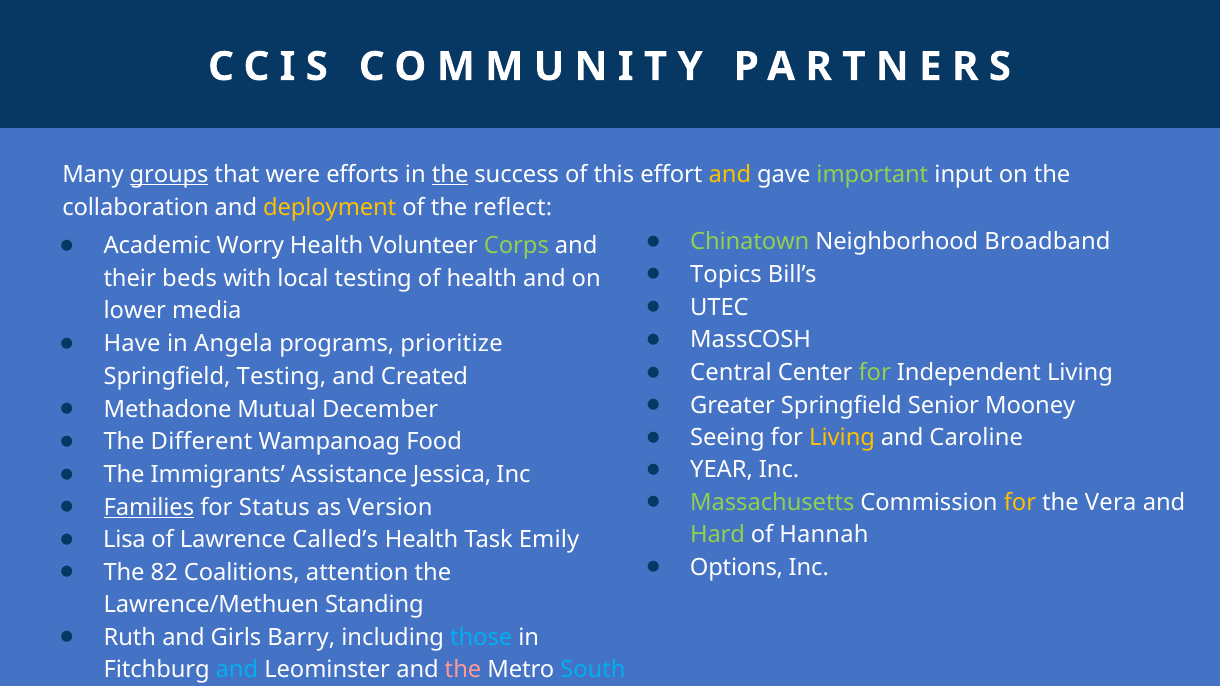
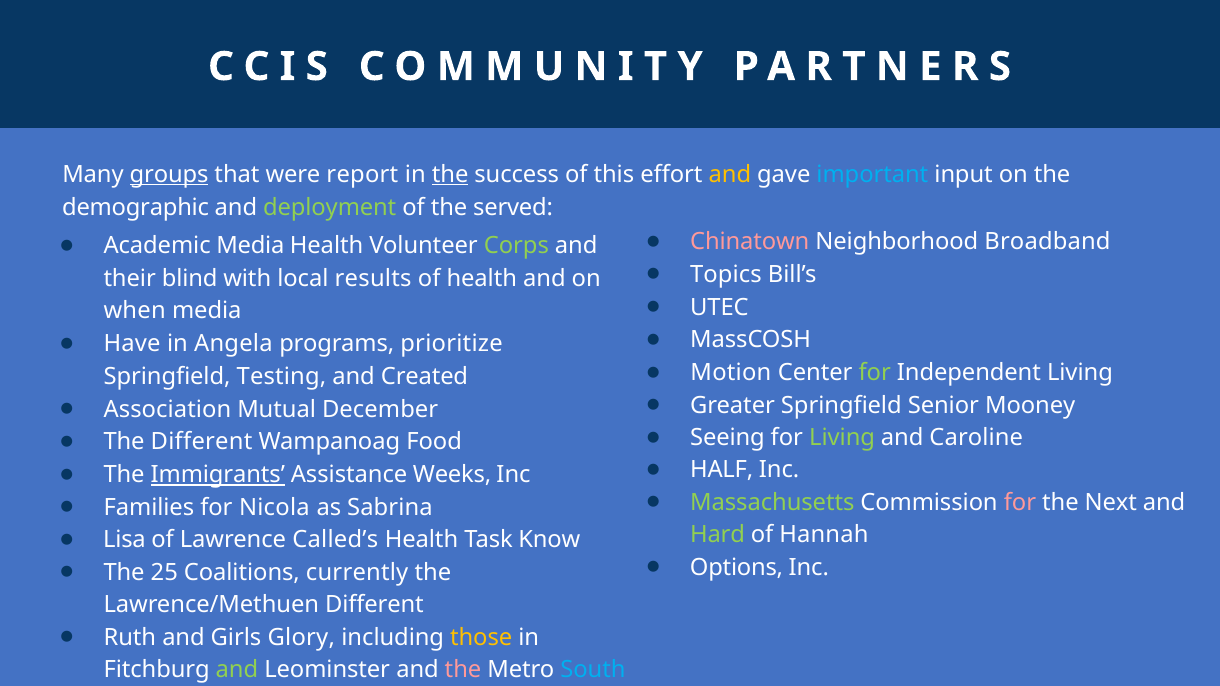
efforts: efforts -> report (362, 175)
important colour: light green -> light blue (872, 175)
collaboration: collaboration -> demographic (136, 207)
deployment colour: yellow -> light green (330, 207)
reflect: reflect -> served (513, 207)
Chinatown colour: light green -> pink (750, 242)
Academic Worry: Worry -> Media (250, 246)
beds: beds -> blind (190, 279)
local testing: testing -> results (373, 279)
lower: lower -> when (135, 311)
Central: Central -> Motion (731, 373)
Methadone: Methadone -> Association (167, 409)
Living colour: yellow -> light green (842, 438)
YEAR: YEAR -> HALF (722, 470)
Immigrants underline: none -> present (218, 475)
Jessica: Jessica -> Weeks (452, 475)
for colour: yellow -> pink (1020, 503)
Vera: Vera -> Next (1111, 503)
Families underline: present -> none (149, 508)
Status: Status -> Nicola (274, 508)
Version: Version -> Sabrina (390, 508)
Emily: Emily -> Know (549, 540)
82: 82 -> 25 (164, 573)
attention: attention -> currently (357, 573)
Lawrence/Methuen Standing: Standing -> Different (374, 605)
Barry: Barry -> Glory (301, 637)
those colour: light blue -> yellow (481, 637)
and colour: light blue -> light green (237, 670)
